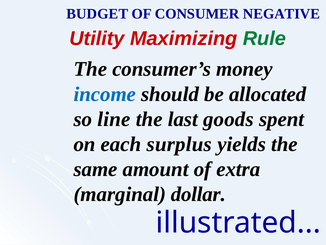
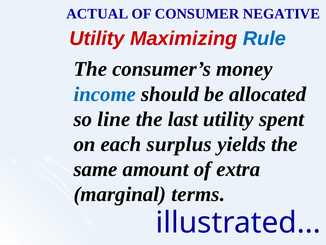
BUDGET: BUDGET -> ACTUAL (97, 14)
Rule colour: green -> blue (264, 39)
last goods: goods -> utility (228, 119)
dollar: dollar -> terms (198, 194)
